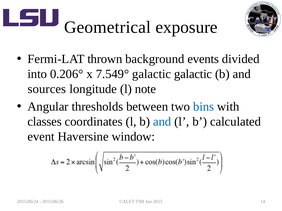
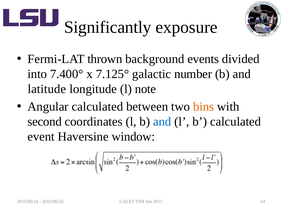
Geometrical: Geometrical -> Significantly (108, 27)
0.206°: 0.206° -> 7.400° (67, 74)
7.549°: 7.549° -> 7.125° (112, 74)
galactic galactic: galactic -> number (193, 74)
sources: sources -> latitude (47, 89)
Angular thresholds: thresholds -> calculated (97, 107)
bins colour: blue -> orange (204, 107)
classes: classes -> second (45, 122)
